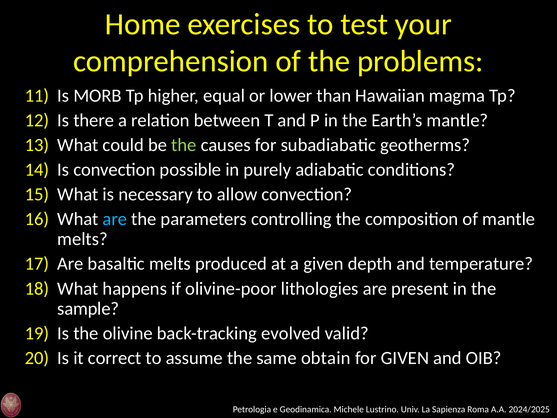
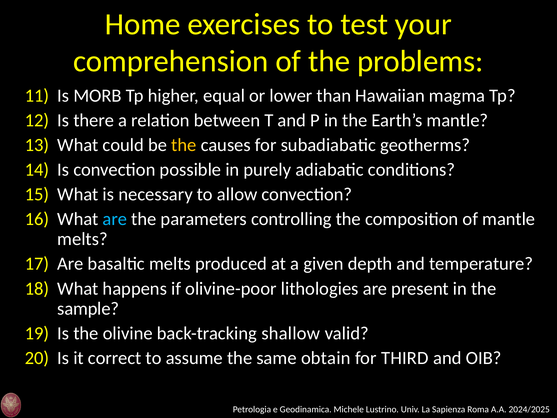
the colour: light green -> yellow (184, 145)
evolved: evolved -> shallow (291, 333)
for GIVEN: GIVEN -> THIRD (405, 358)
